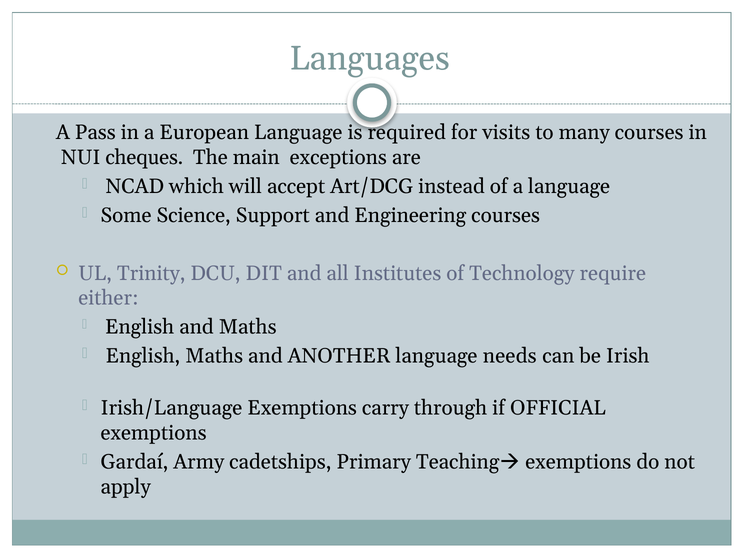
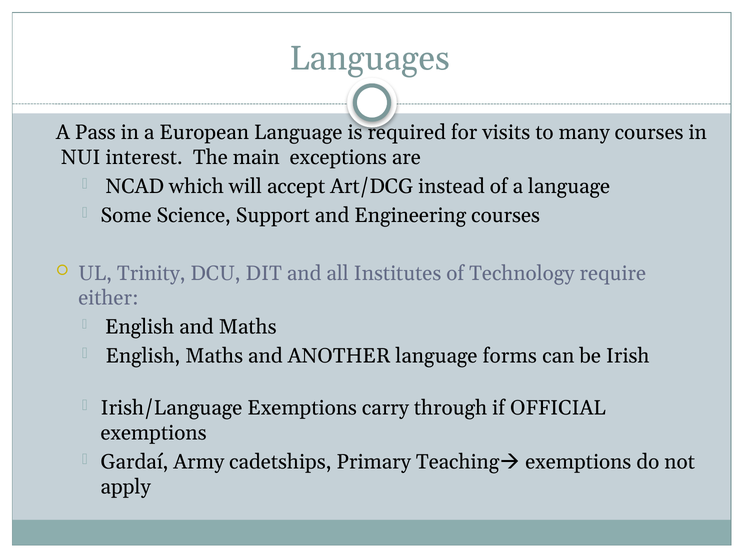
cheques: cheques -> interest (144, 157)
needs: needs -> forms (510, 356)
